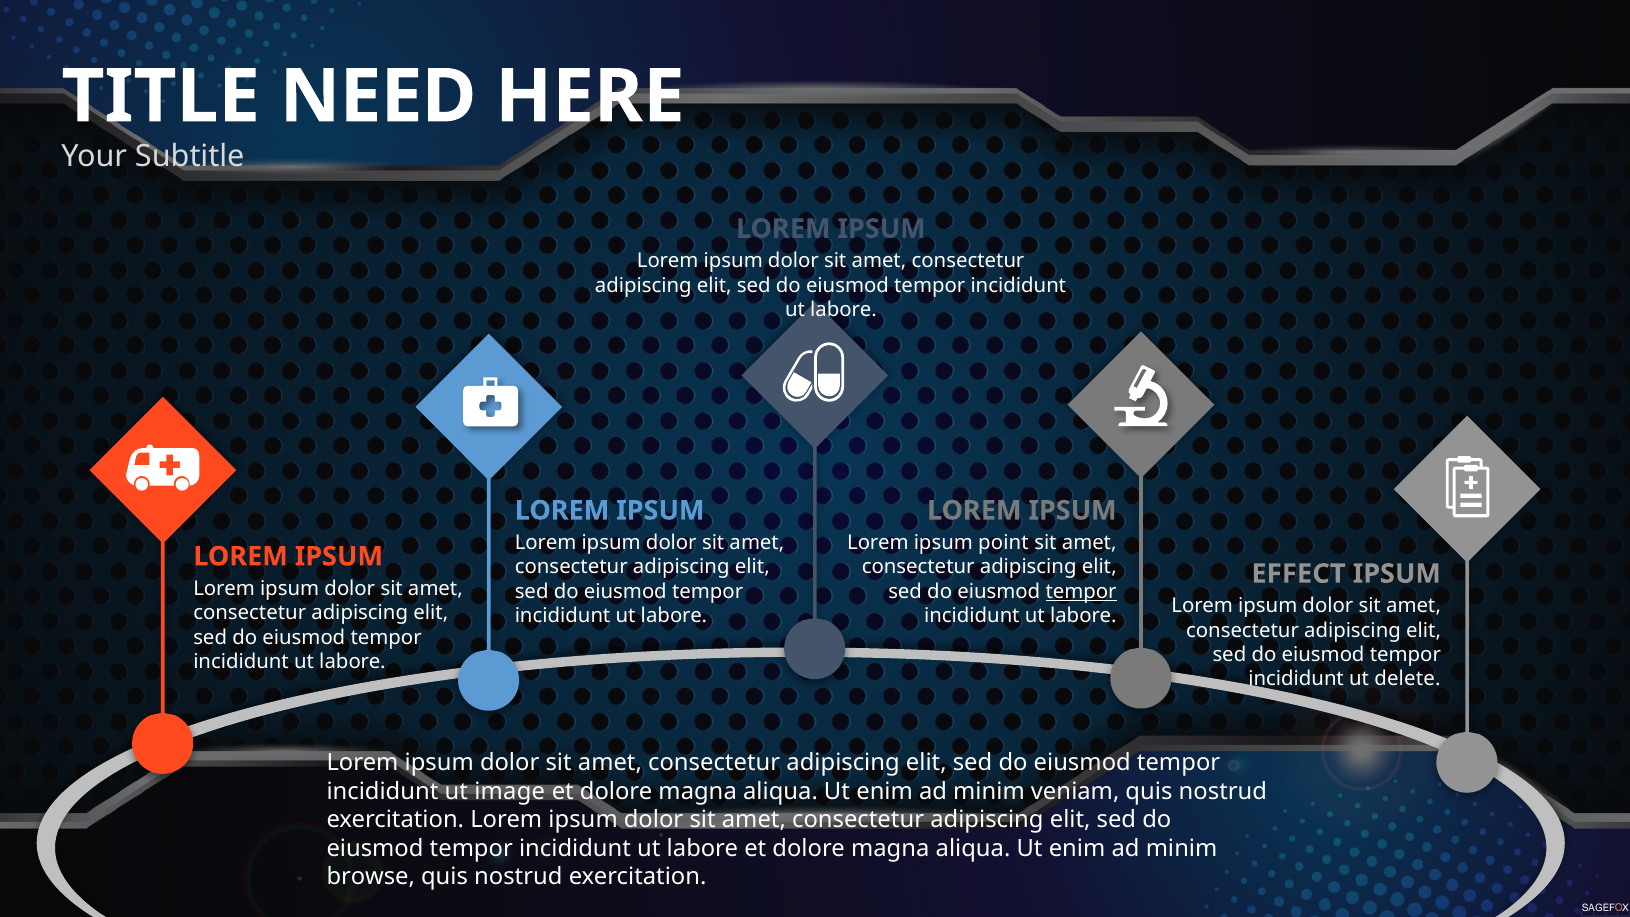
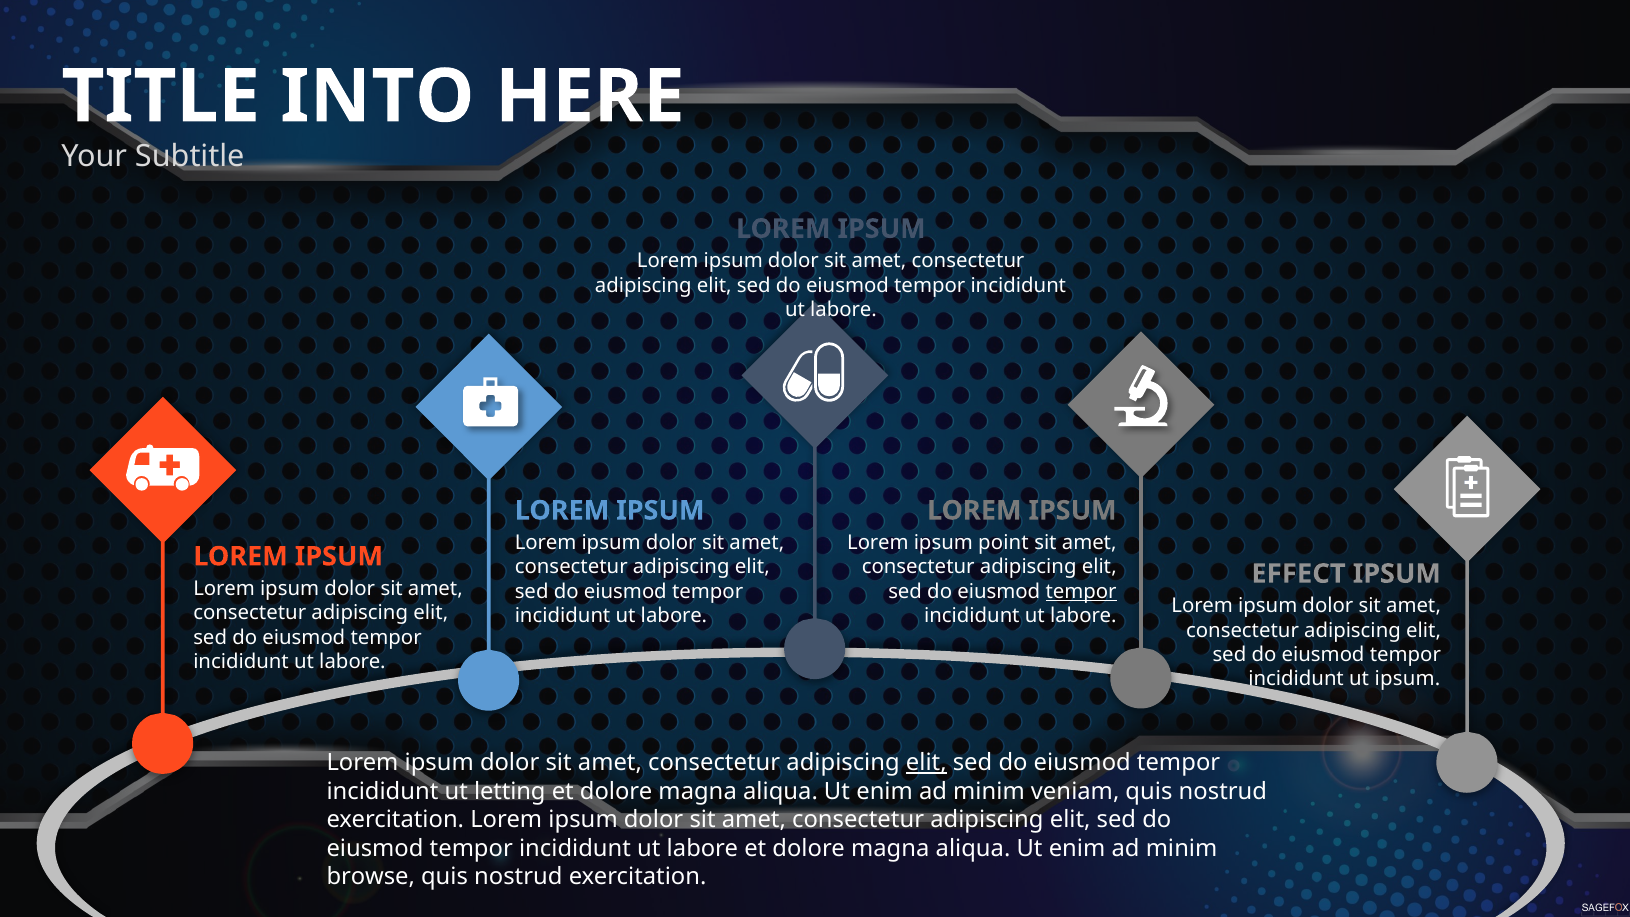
NEED: NEED -> INTO (377, 97)
ut delete: delete -> ipsum (1407, 679)
elit underline: none -> present (926, 763)
image: image -> letting (510, 791)
